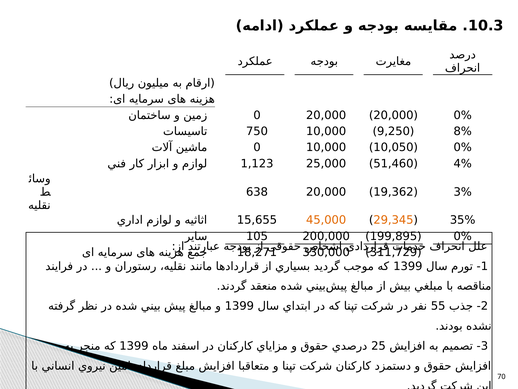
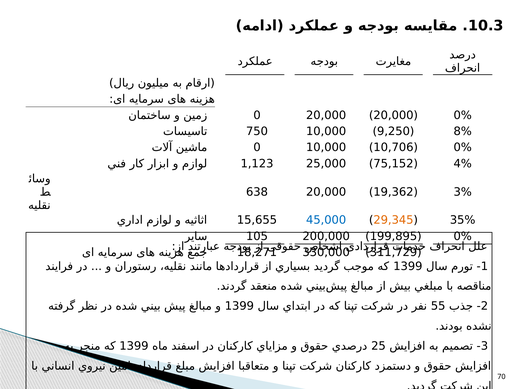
10,050: 10,050 -> 10,706 (393, 147)
51,460: 51,460 -> 75,152 (393, 163)
45,000 colour: orange -> blue (326, 220)
